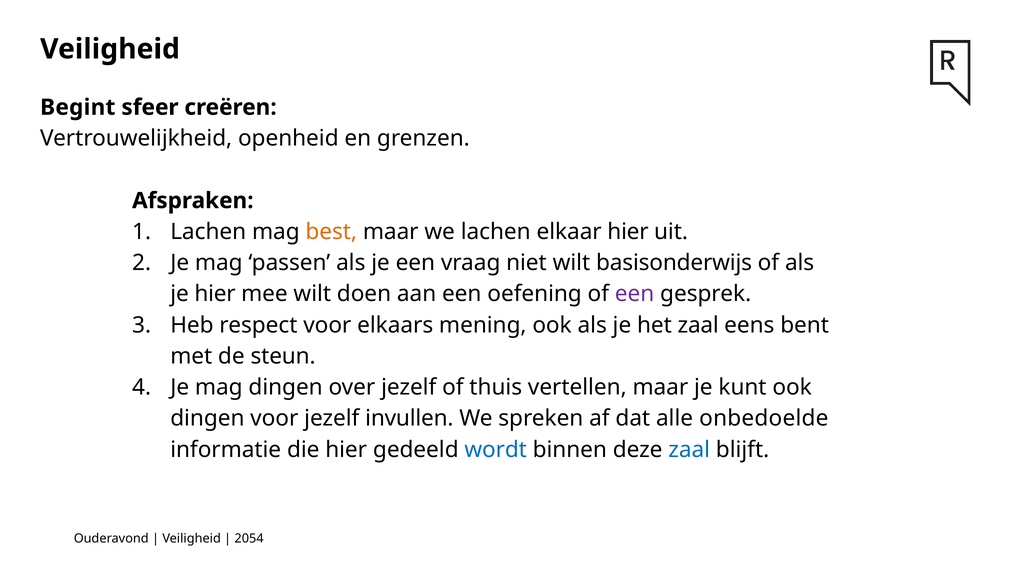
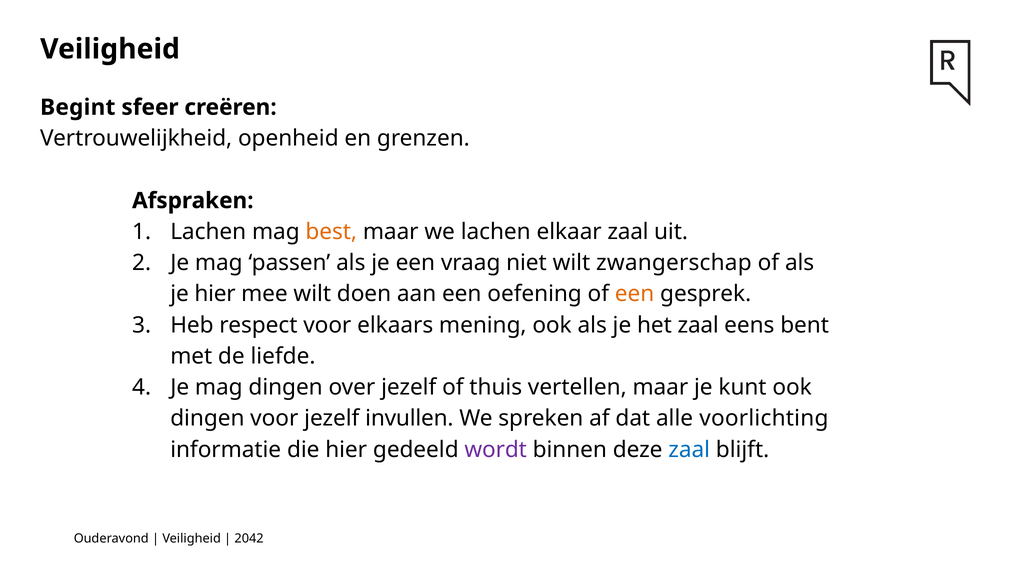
elkaar hier: hier -> zaal (628, 232)
basisonderwijs: basisonderwijs -> zwangerschap (674, 263)
een colour: purple -> orange (635, 294)
steun: steun -> liefde (283, 356)
onbedoelde: onbedoelde -> voorlichting (764, 419)
wordt colour: blue -> purple (496, 450)
2054: 2054 -> 2042 (249, 539)
